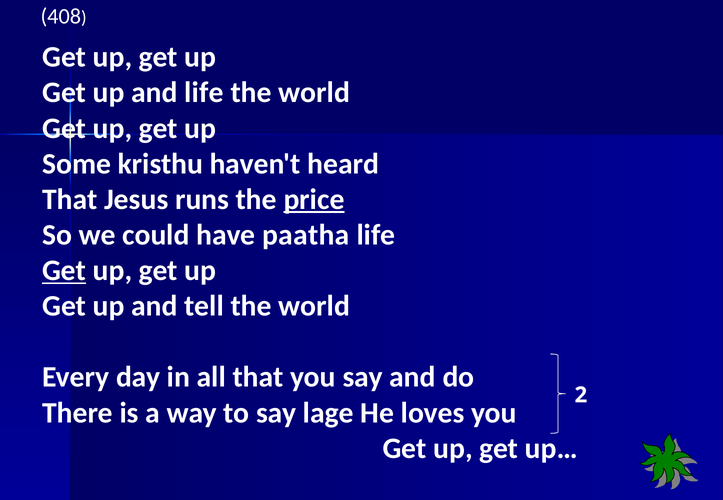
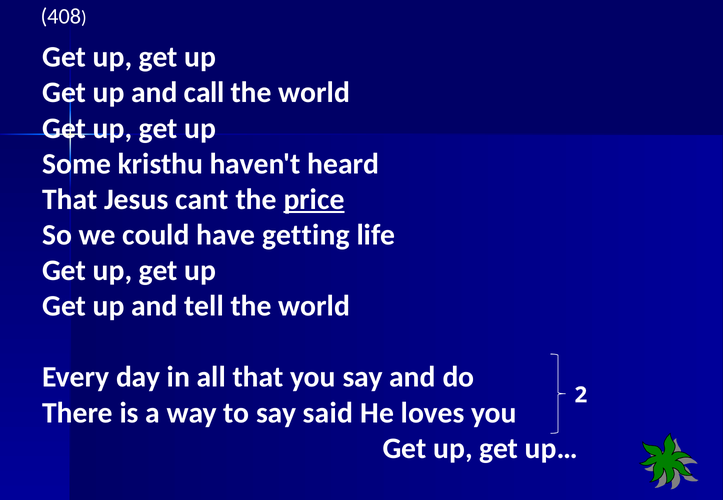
and life: life -> call (204, 93)
runs: runs -> cant (202, 200)
paatha: paatha -> getting (306, 235)
Get underline: present -> none (64, 271)
lage: lage -> said (328, 413)
